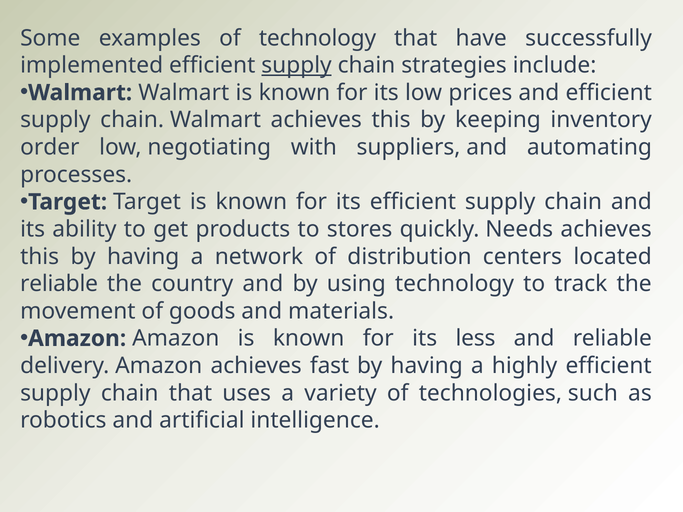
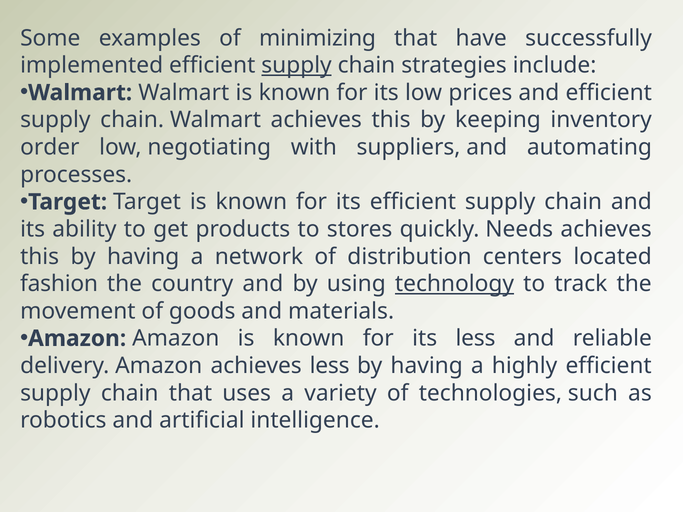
of technology: technology -> minimizing (318, 38)
reliable: reliable -> fashion (59, 284)
technology underline: none -> present (455, 284)
achieves fast: fast -> less (330, 366)
